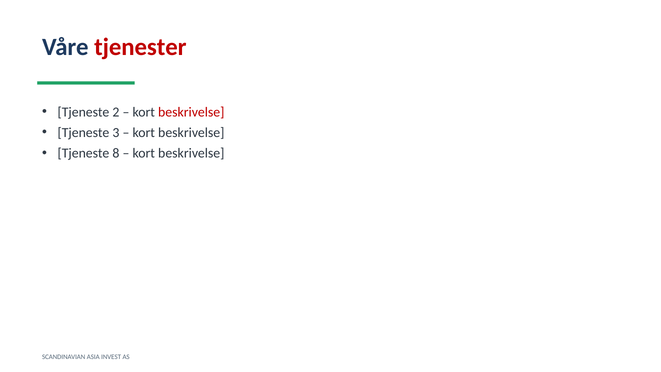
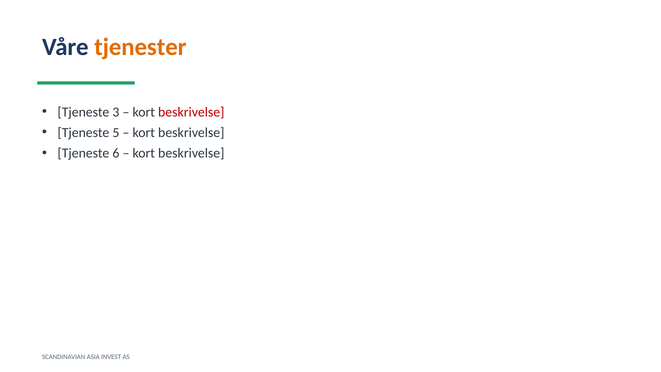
tjenester colour: red -> orange (140, 47)
2: 2 -> 3 (116, 112)
3: 3 -> 5 (116, 133)
8: 8 -> 6 (116, 153)
